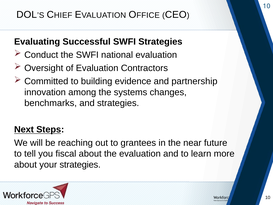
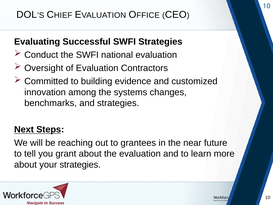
partnership: partnership -> customized (194, 81)
fiscal: fiscal -> grant (66, 154)
